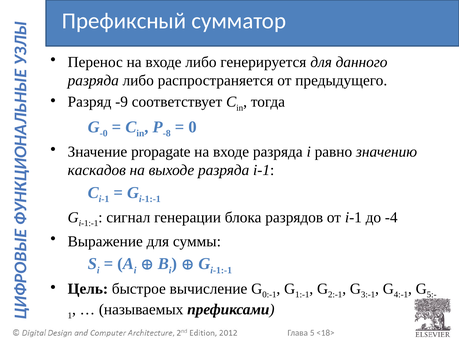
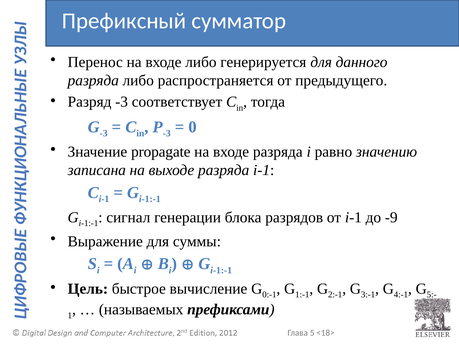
Разряд -9: -9 -> -3 (122, 102)
-0: -0 -> -3 (104, 133)
-8: -8 -> -3 (167, 133)
каскадов: каскадов -> записана (97, 170)
-4: -4 -> -9 (391, 218)
